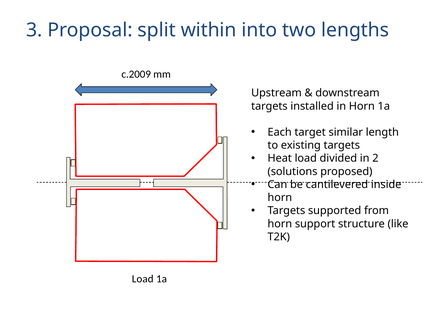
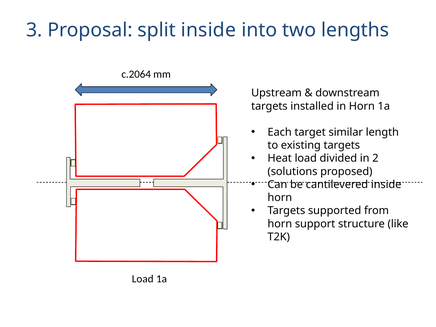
split within: within -> inside (208, 30)
c.2009: c.2009 -> c.2064 (136, 74)
